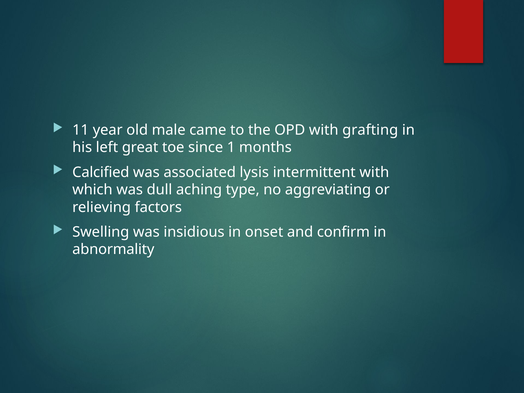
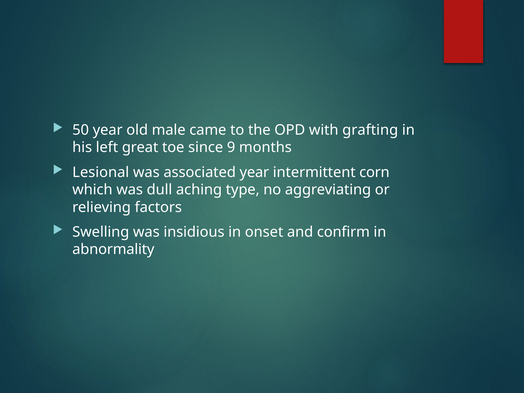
11: 11 -> 50 (81, 130)
1: 1 -> 9 (231, 148)
Calcified: Calcified -> Lesional (101, 172)
associated lysis: lysis -> year (254, 172)
intermittent with: with -> corn (374, 172)
